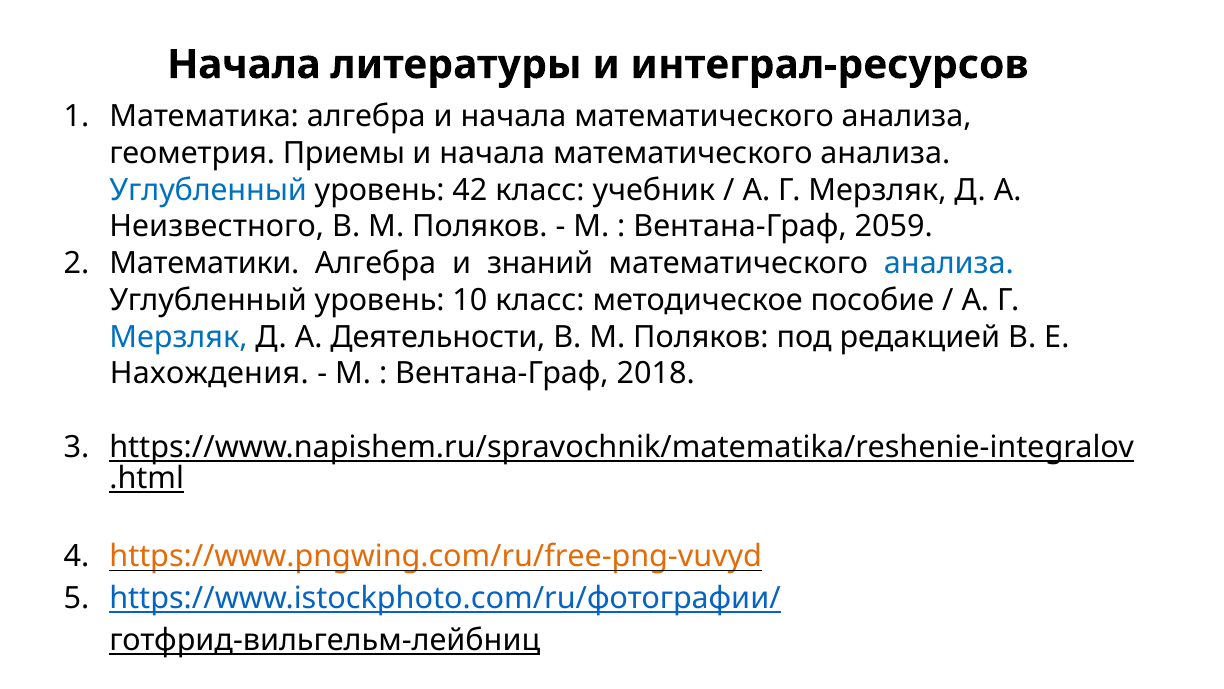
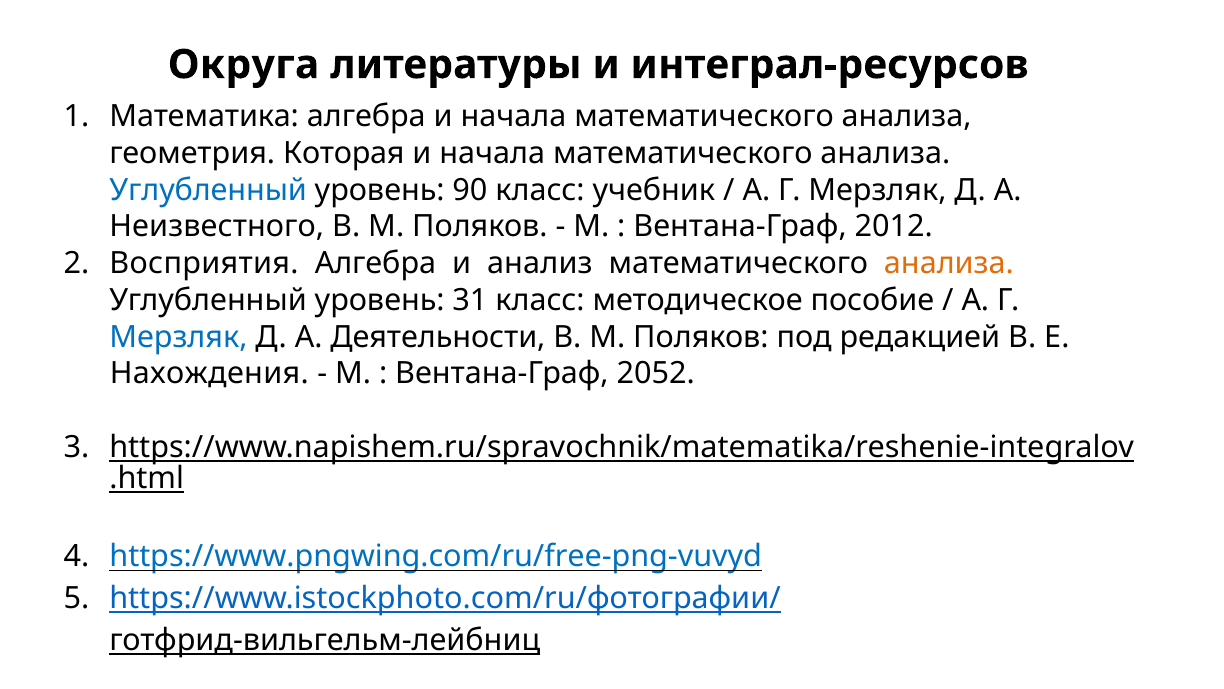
Начала: Начала -> Округа (244, 65)
Приемы: Приемы -> Которая (344, 153)
42: 42 -> 90 (470, 190)
2059: 2059 -> 2012 (894, 227)
Математики: Математики -> Восприятия (204, 263)
знаний: знаний -> анализ (540, 263)
анализа colour: blue -> orange (949, 263)
10: 10 -> 31 (470, 300)
2018: 2018 -> 2052 (656, 374)
https://www.pngwing.com/ru/free-png-vuvyd colour: orange -> blue (436, 556)
